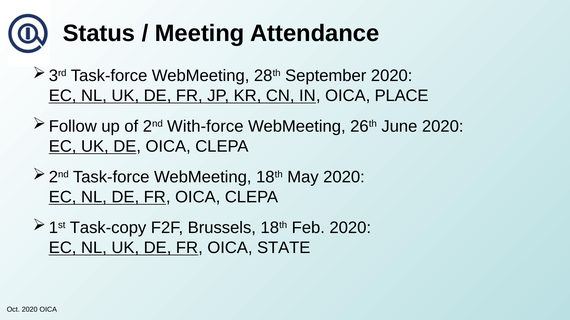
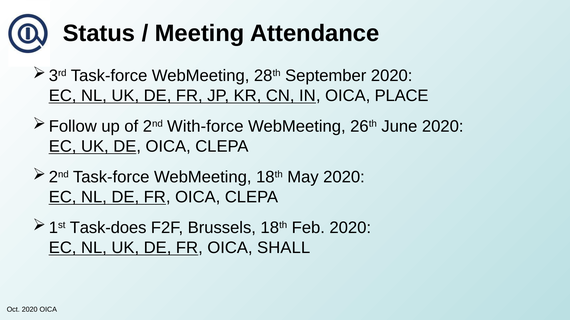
Task-copy: Task-copy -> Task-does (108, 228)
STATE: STATE -> SHALL (284, 248)
